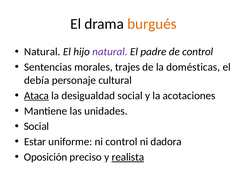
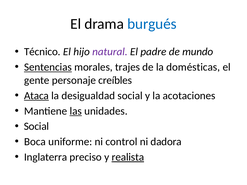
burgués colour: orange -> blue (152, 24)
Natural: Natural -> Técnico (42, 52)
de control: control -> mundo (198, 52)
Sentencias underline: none -> present (48, 67)
debía: debía -> gente (37, 80)
cultural: cultural -> creíbles (115, 80)
las underline: none -> present (76, 111)
Estar: Estar -> Boca (35, 142)
Oposición: Oposición -> Inglaterra (46, 157)
